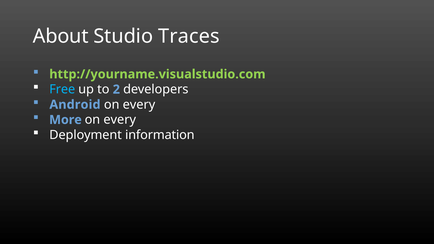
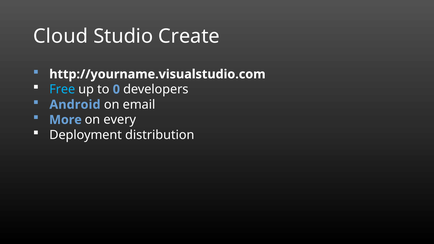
About: About -> Cloud (61, 36)
Traces: Traces -> Create (189, 36)
http://yourname.visualstudio.com colour: light green -> white (157, 74)
2: 2 -> 0 (116, 89)
every: every -> email (139, 105)
information: information -> distribution (160, 135)
